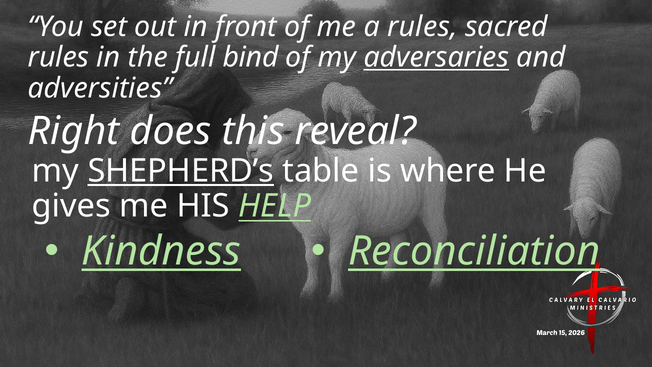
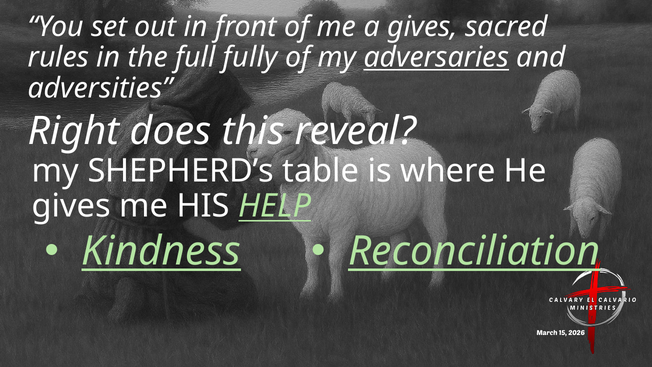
a rules: rules -> gives (422, 27)
bind: bind -> fully (250, 58)
SHEPHERD’s underline: present -> none (181, 171)
